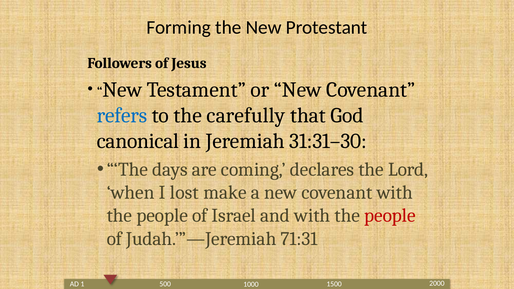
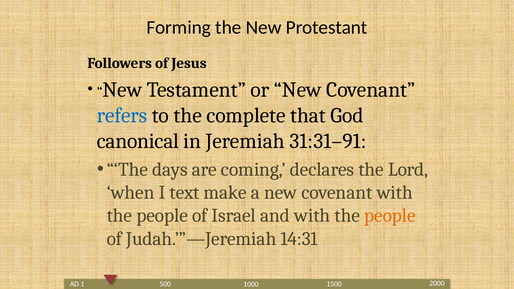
carefully: carefully -> complete (246, 116)
31:31–30: 31:31–30 -> 31:31–91 (328, 141)
lost: lost -> text (185, 193)
people colour: red -> orange (390, 216)
71:31: 71:31 -> 14:31 (299, 239)
